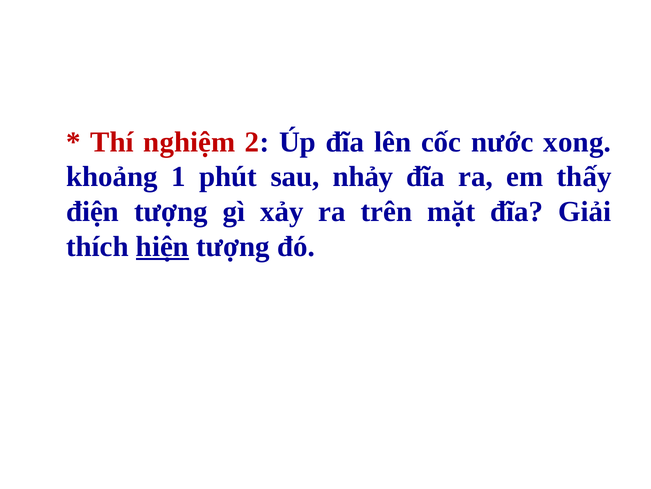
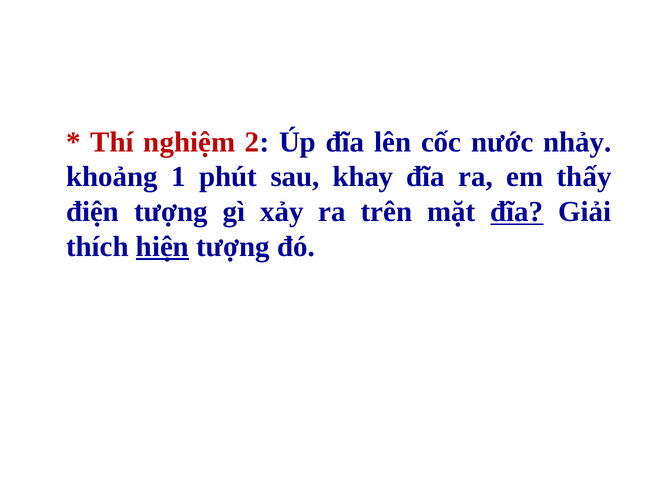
xong: xong -> nhảy (577, 142)
nhảy: nhảy -> khay (363, 177)
đĩa underline: none -> present (517, 211)
